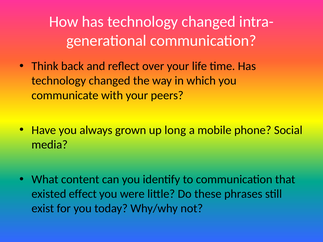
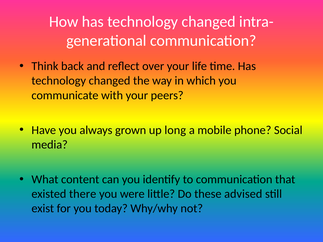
effect: effect -> there (83, 194)
phrases: phrases -> advised (243, 194)
